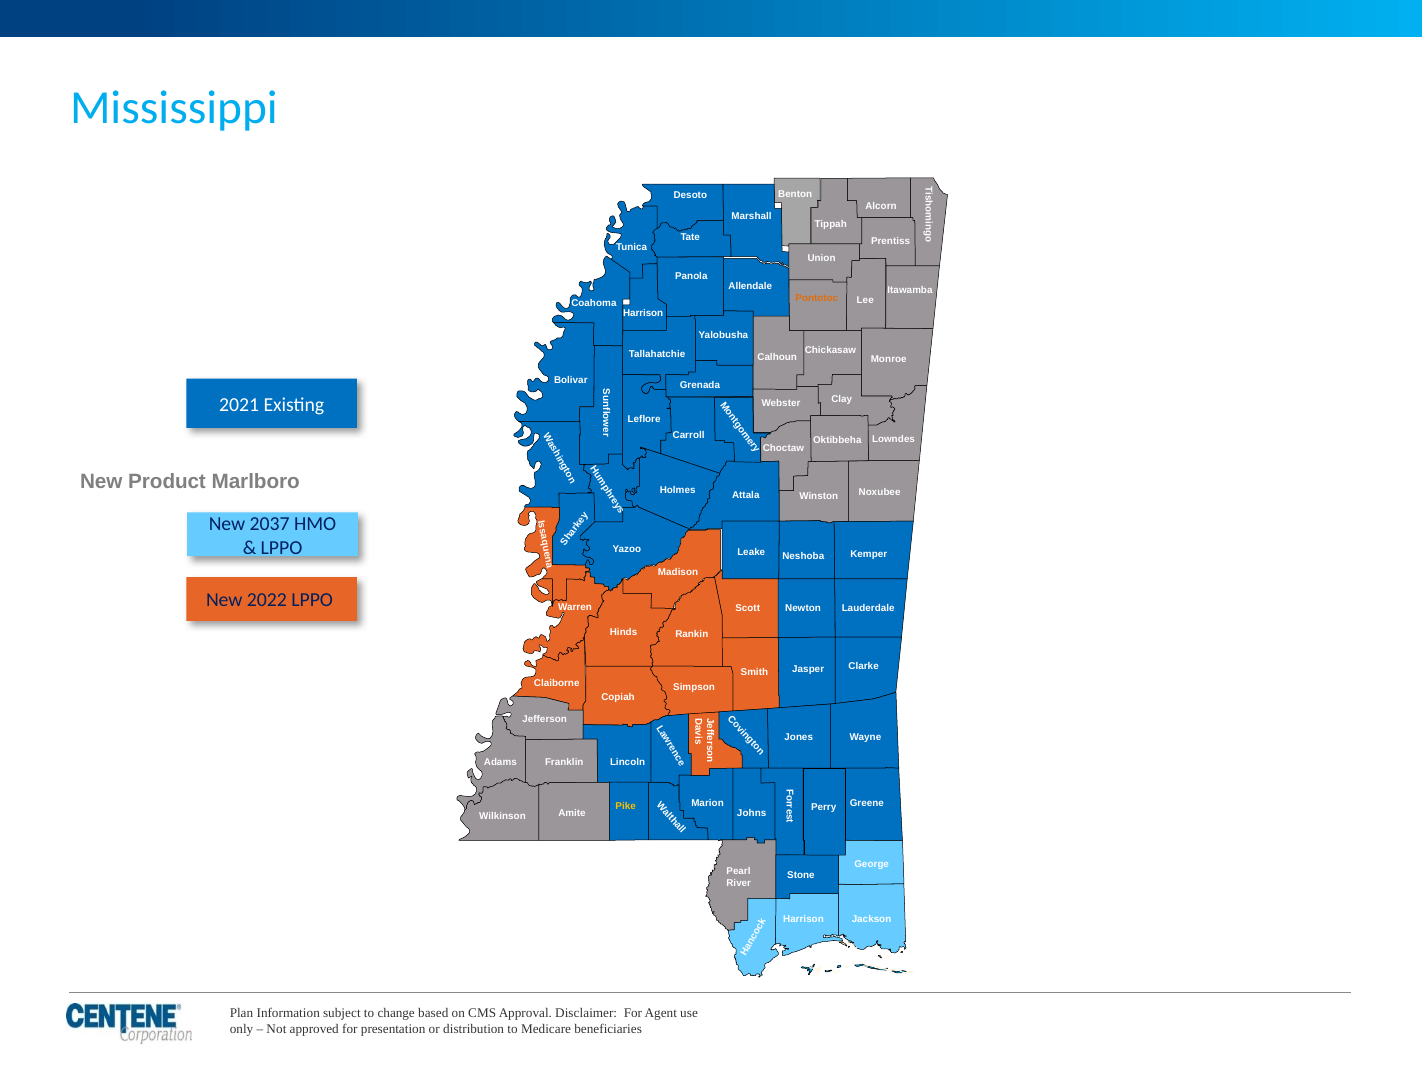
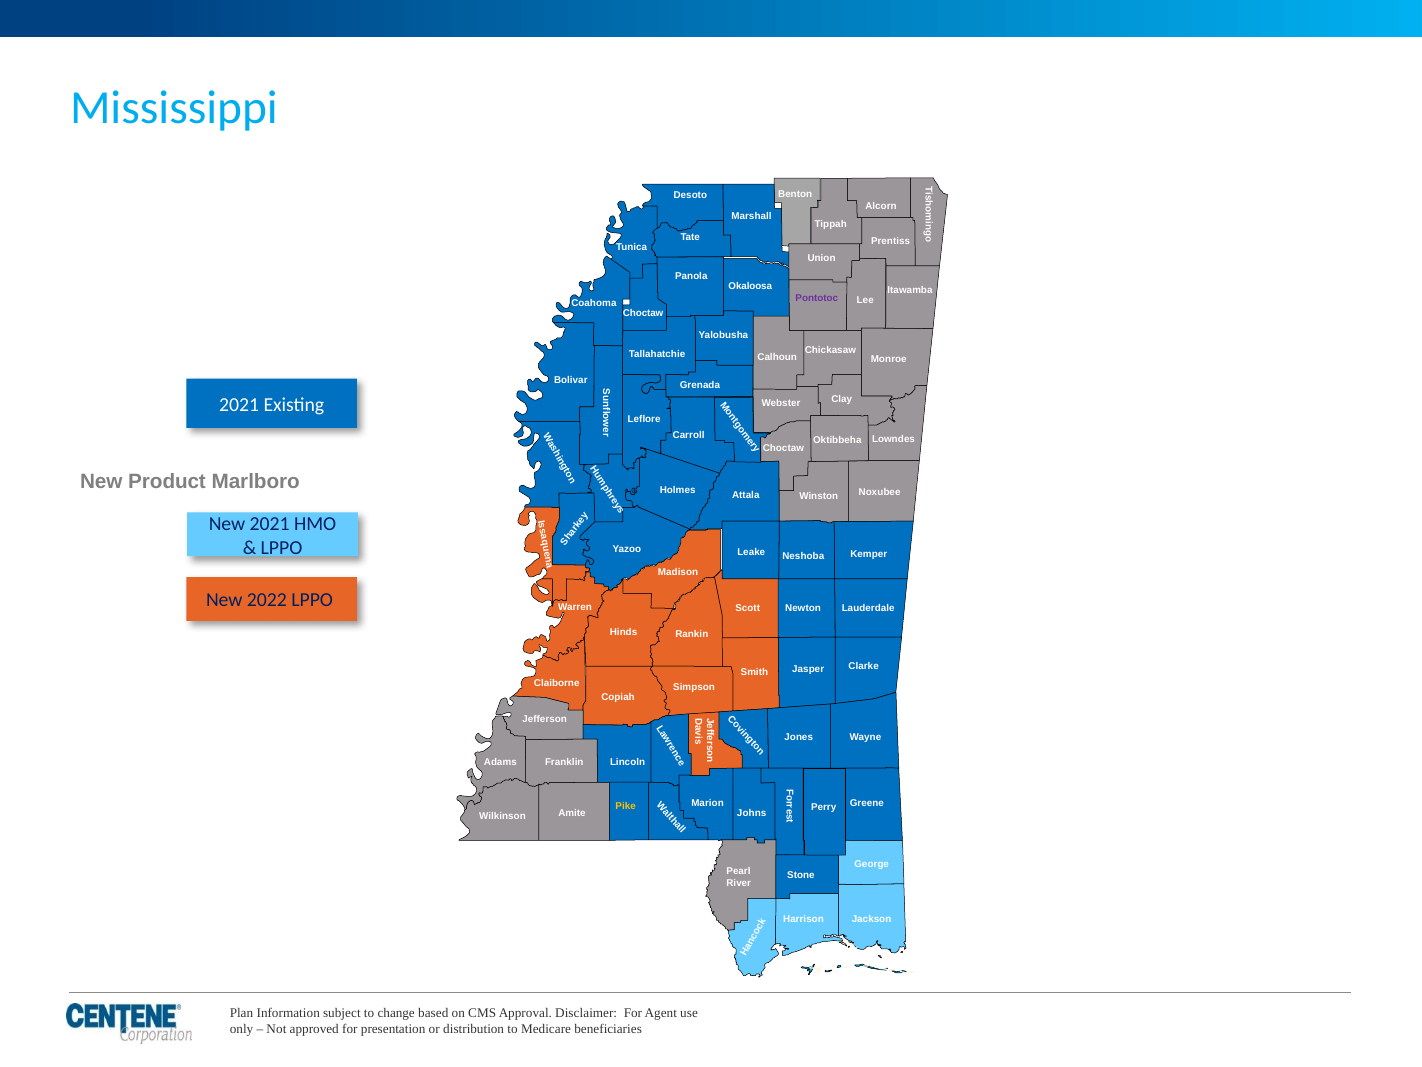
Allendale: Allendale -> Okaloosa (750, 286)
Pontotoc colour: orange -> purple (817, 298)
Harrison: Harrison -> Choctaw (643, 313)
New 2037: 2037 -> 2021 (270, 524)
